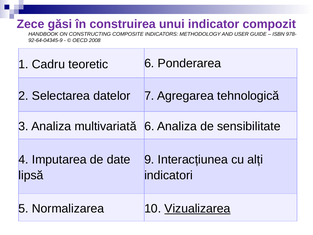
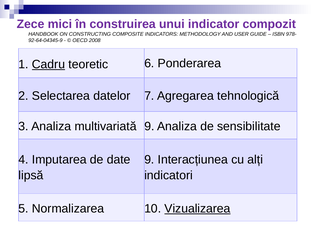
găsi: găsi -> mici (60, 24)
Cadru underline: none -> present (49, 64)
multivariată 6: 6 -> 9 (149, 126)
